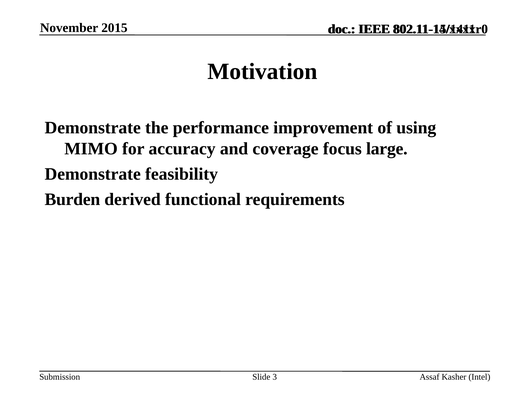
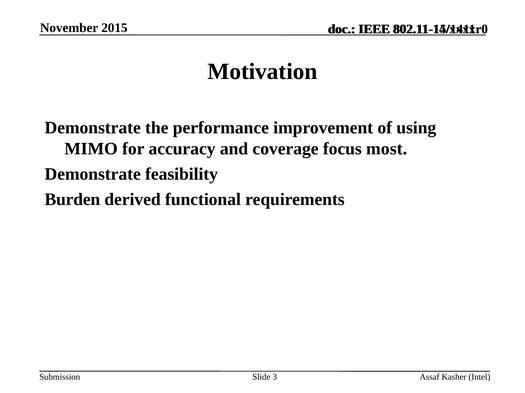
large: large -> most (387, 149)
